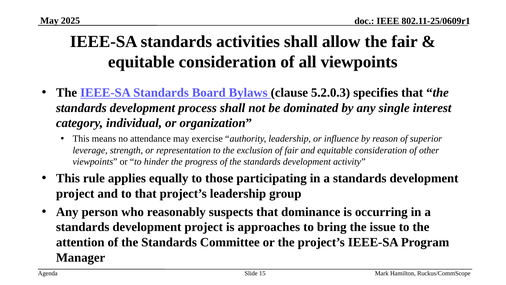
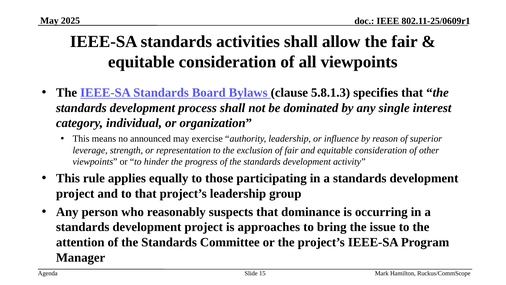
5.2.0.3: 5.2.0.3 -> 5.8.1.3 (331, 93)
attendance: attendance -> announced (151, 139)
